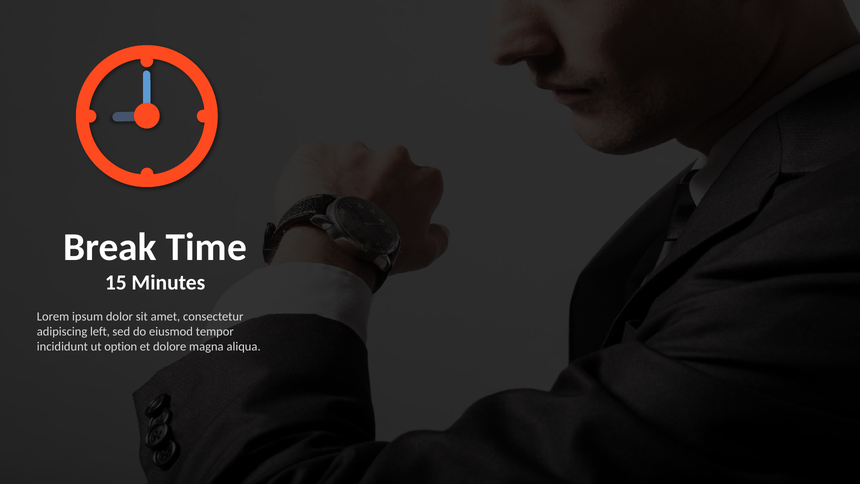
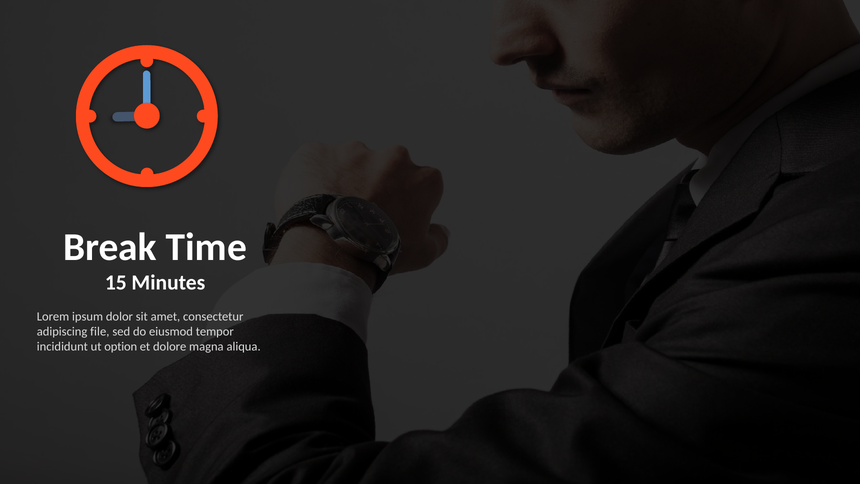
left: left -> file (100, 331)
